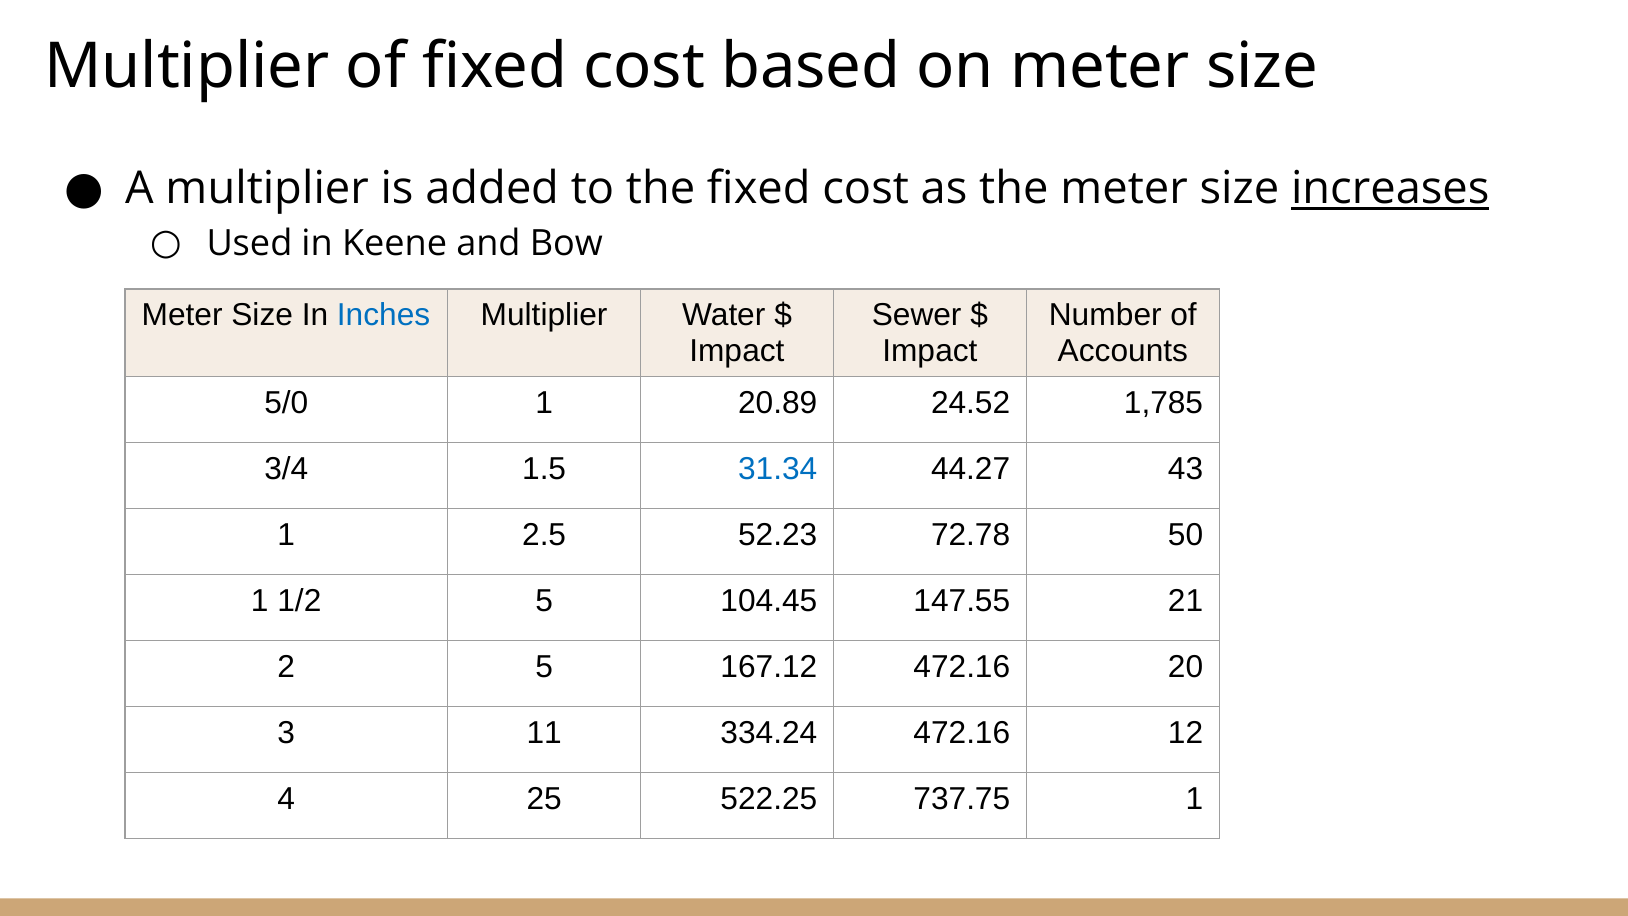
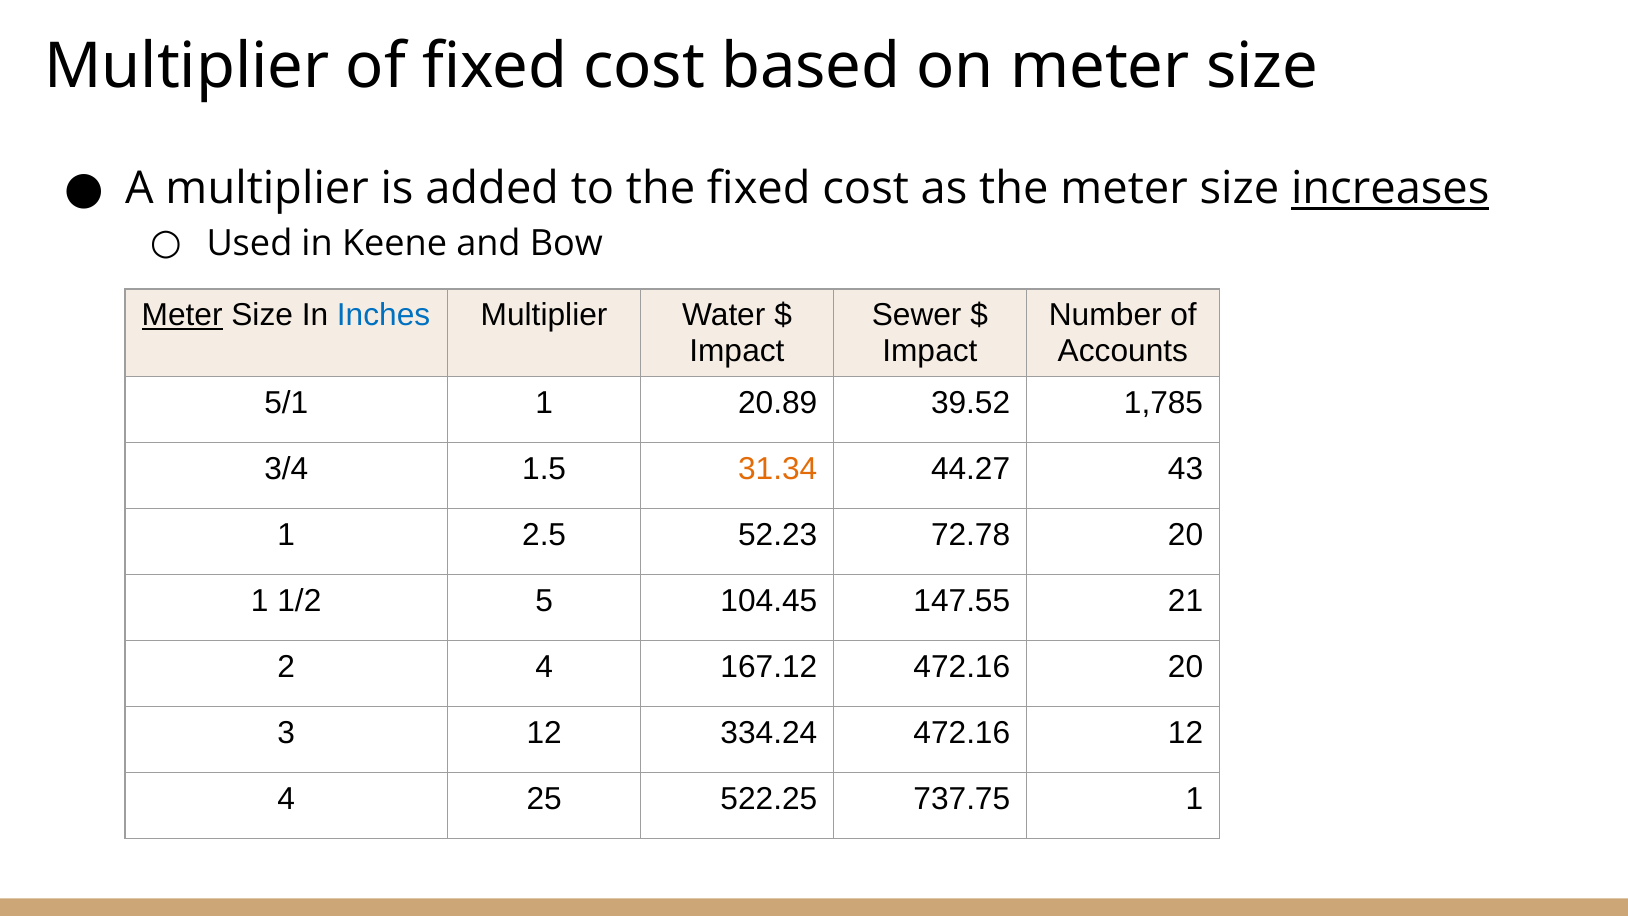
Meter underline: none -> present (182, 315)
5/0: 5/0 -> 5/1 (286, 403)
24.52: 24.52 -> 39.52 (971, 403)
31.34 colour: blue -> orange (778, 469)
72.78 50: 50 -> 20 (1186, 535)
2 5: 5 -> 4 (544, 667)
3 11: 11 -> 12 (544, 733)
